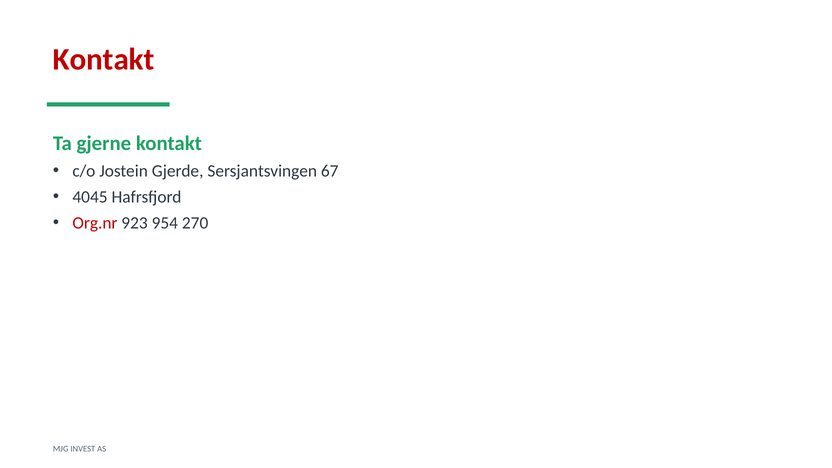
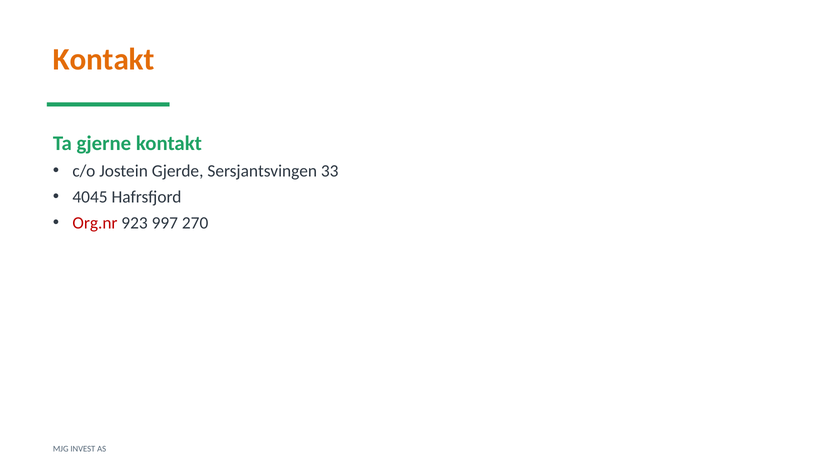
Kontakt colour: red -> orange (104, 59)
67: 67 -> 33 (330, 171)
954: 954 -> 997 (165, 223)
